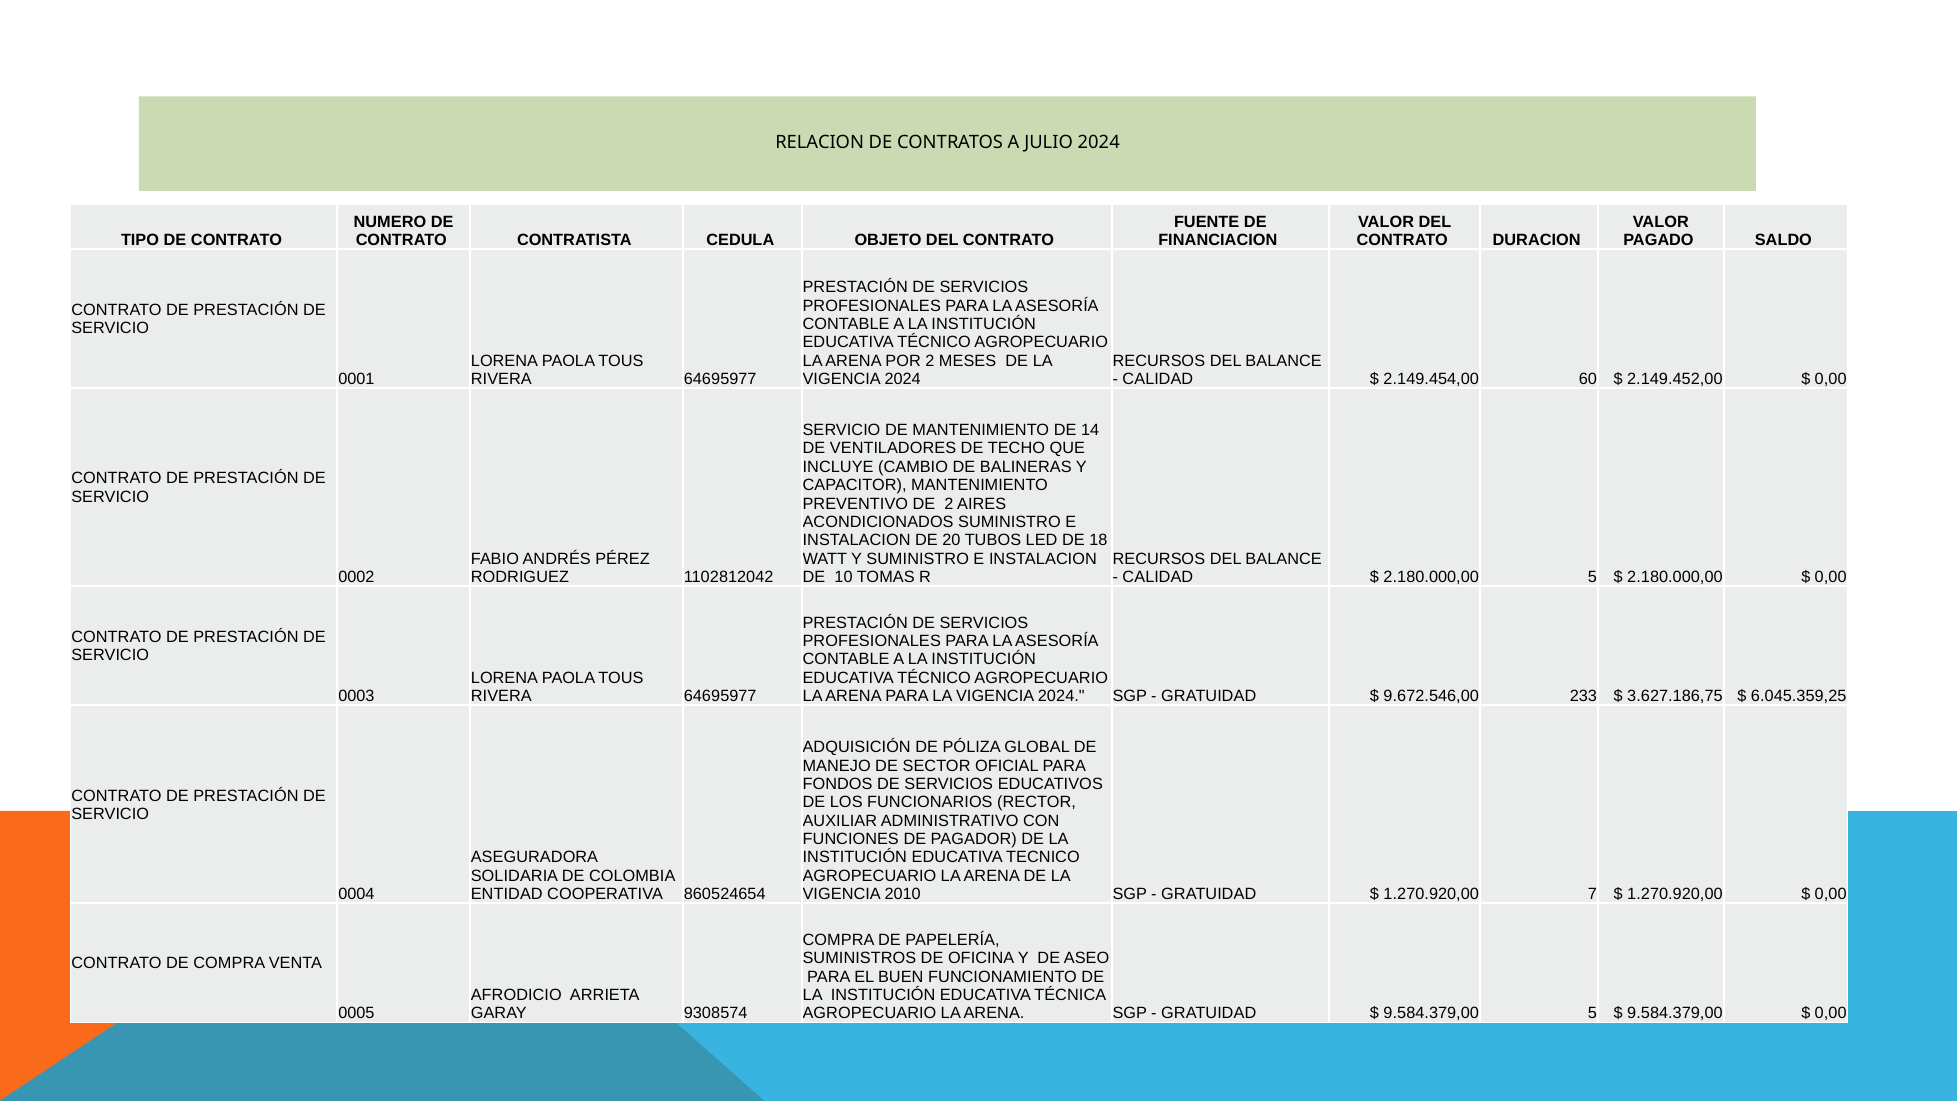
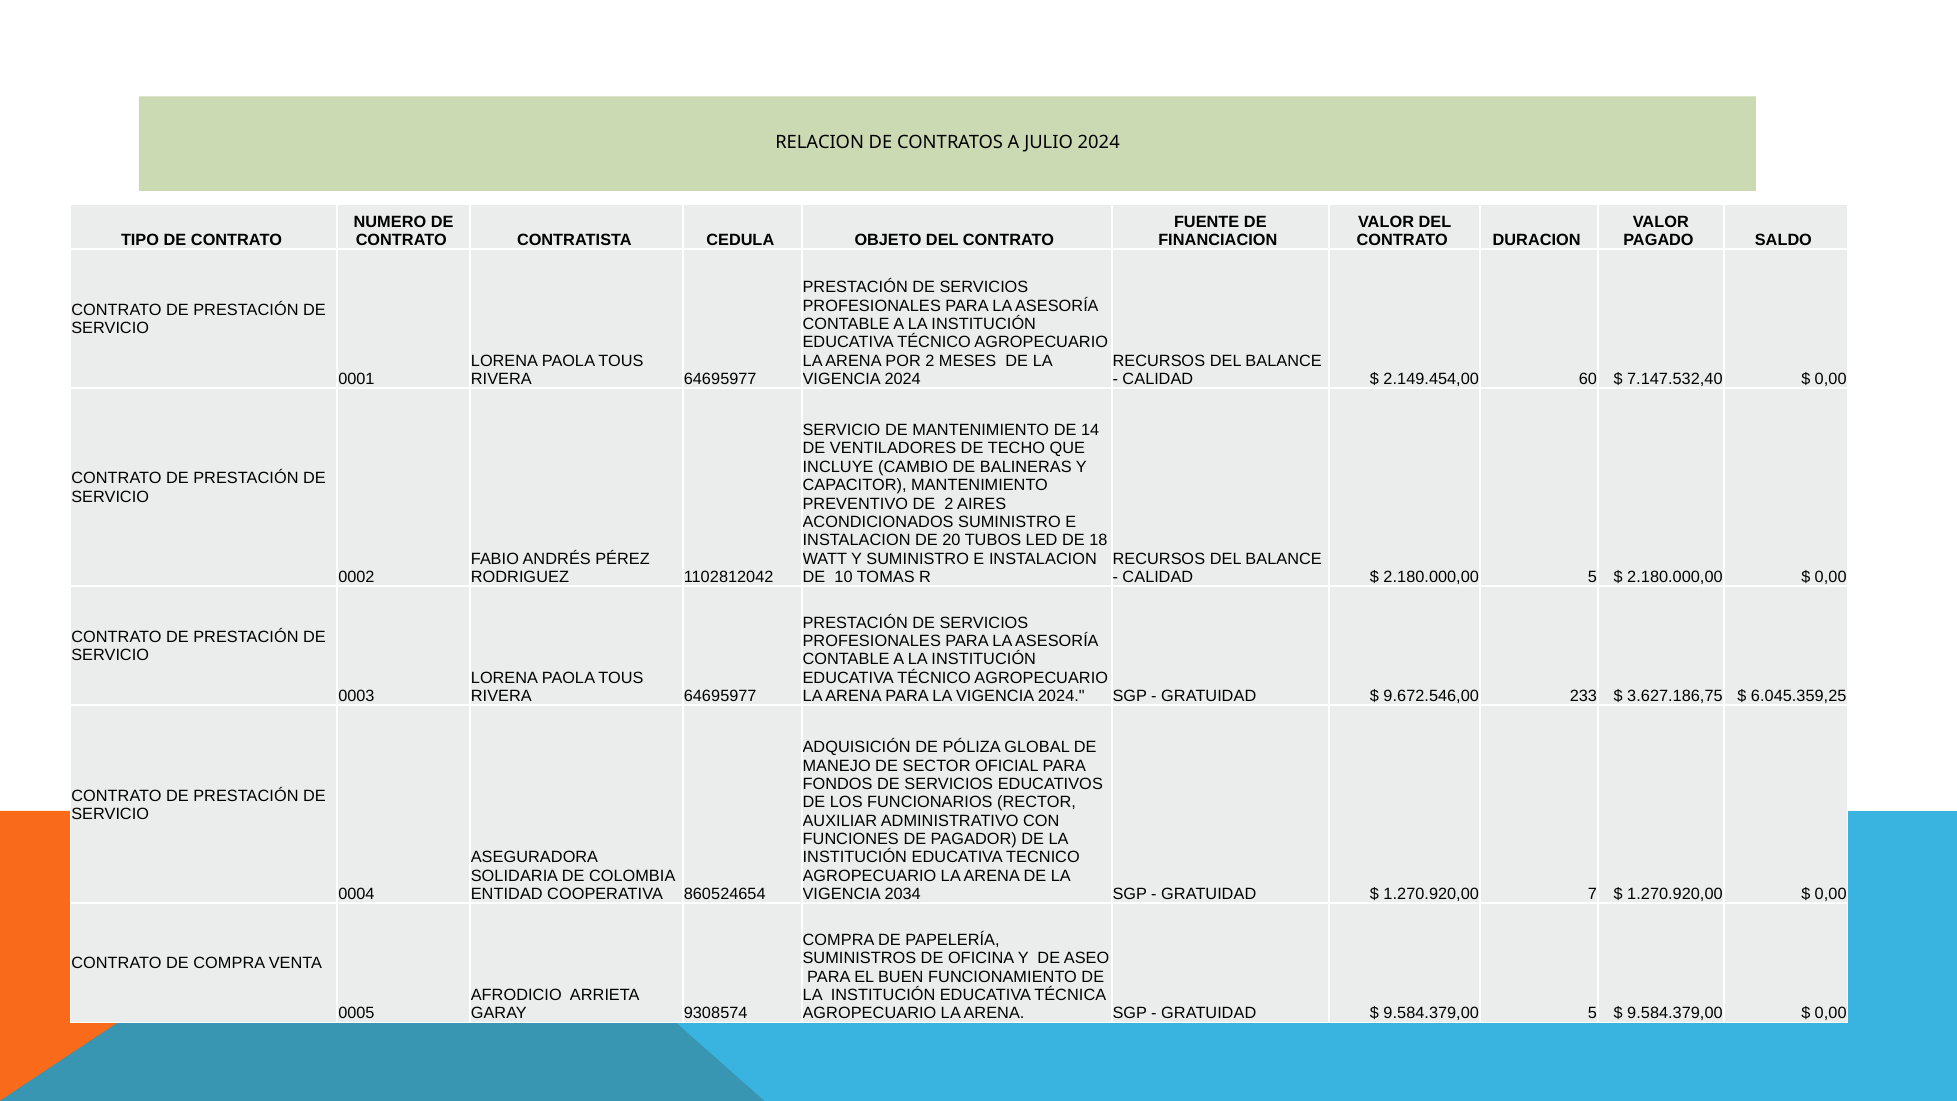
2.149.452,00: 2.149.452,00 -> 7.147.532,40 (1675, 379)
2010: 2010 -> 2034 (903, 894)
